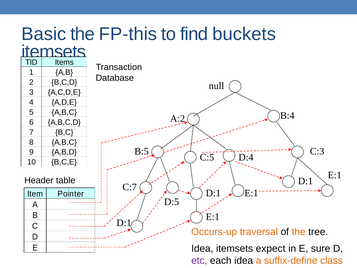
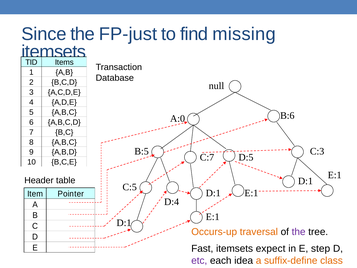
Basic: Basic -> Since (44, 34)
FP-this: FP-this -> FP-just (128, 34)
buckets: buckets -> missing (244, 34)
B:4: B:4 -> B:6 (287, 116)
A:2: A:2 -> A:0 (178, 118)
C:5: C:5 -> C:7 (207, 157)
D:4: D:4 -> D:5 (246, 157)
C:7: C:7 -> C:5 (130, 187)
D:5: D:5 -> D:4 (172, 202)
the colour: orange -> purple (299, 232)
Idea: Idea -> Fast (202, 248)
sure: sure -> step (321, 248)
